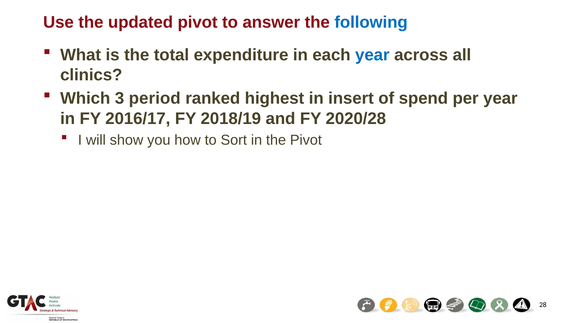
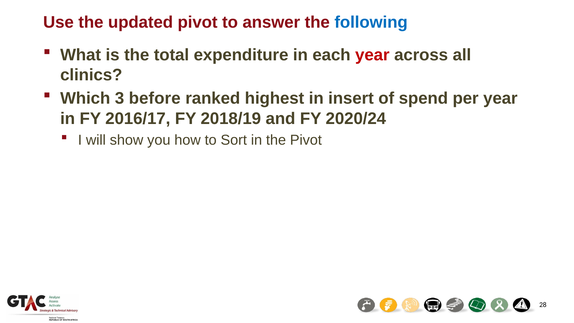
year colour: blue -> red (372, 55)
period: period -> before (155, 98)
2020/28: 2020/28 -> 2020/24 (356, 119)
